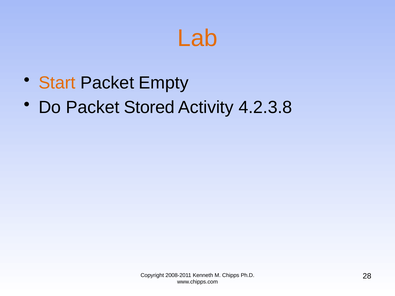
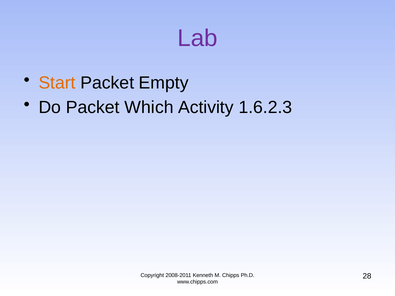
Lab colour: orange -> purple (197, 38)
Stored: Stored -> Which (149, 107)
4.2.3.8: 4.2.3.8 -> 1.6.2.3 (265, 107)
